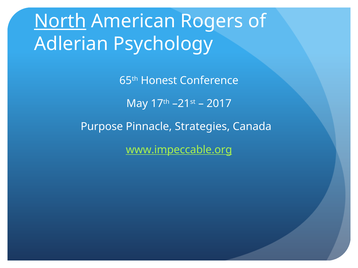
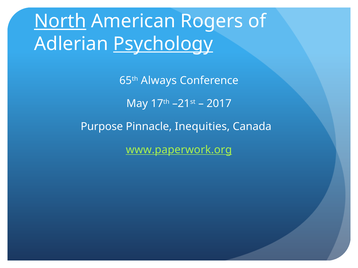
Psychology underline: none -> present (163, 44)
Honest: Honest -> Always (159, 81)
Strategies: Strategies -> Inequities (202, 127)
www.impeccable.org: www.impeccable.org -> www.paperwork.org (179, 150)
